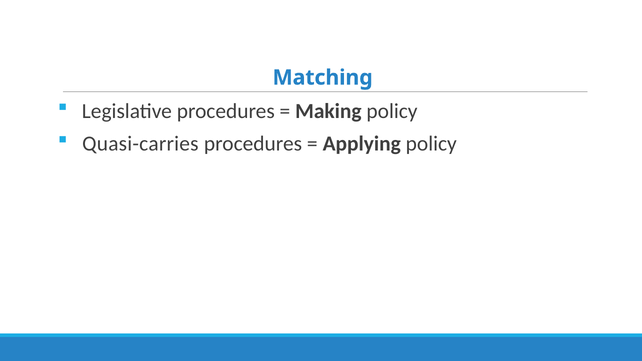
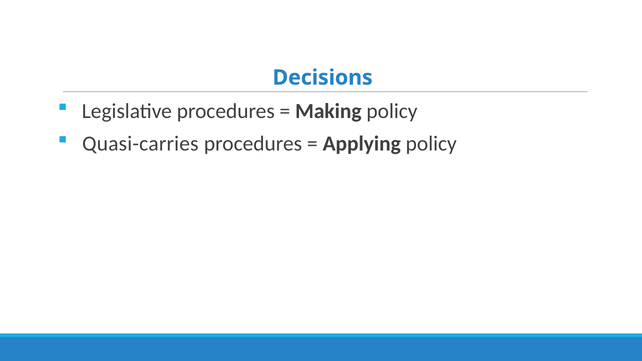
Matching: Matching -> Decisions (323, 78)
